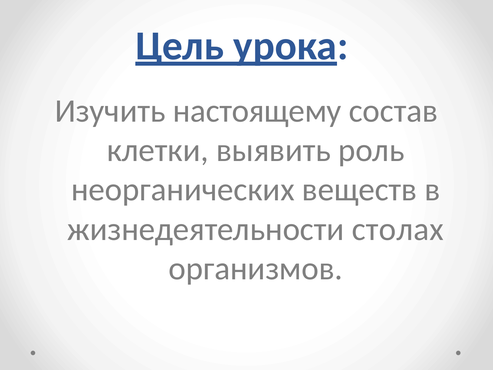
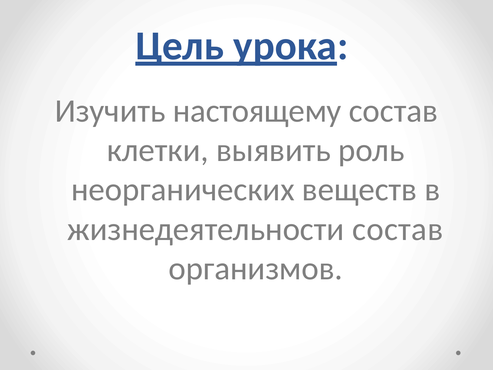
жизнедеятельности столах: столах -> состав (398, 229)
